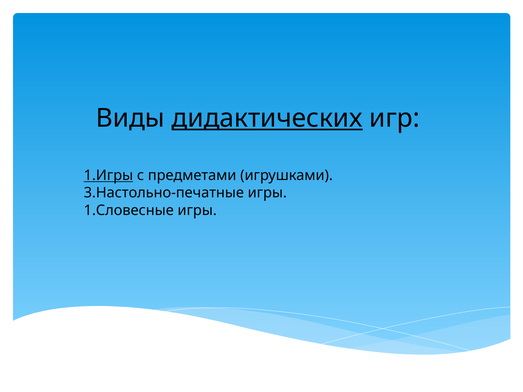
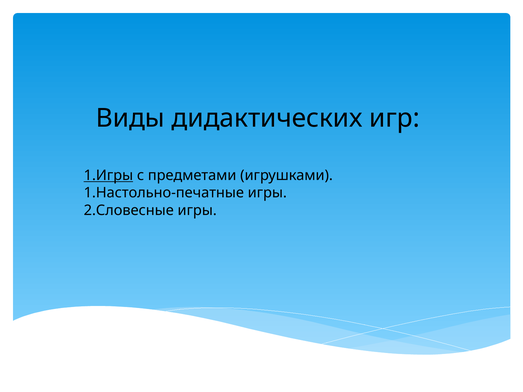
дидактических underline: present -> none (267, 118)
3.Настольно-печатные: 3.Настольно-печатные -> 1.Настольно-печатные (164, 193)
1.Словесные: 1.Словесные -> 2.Словесные (129, 210)
